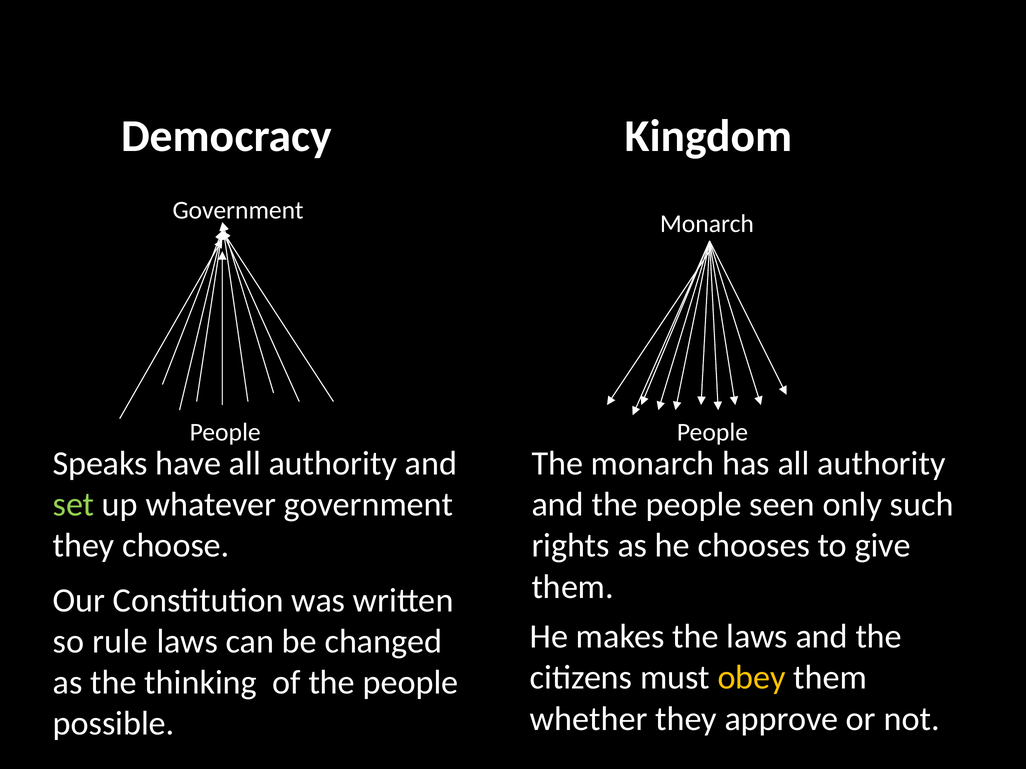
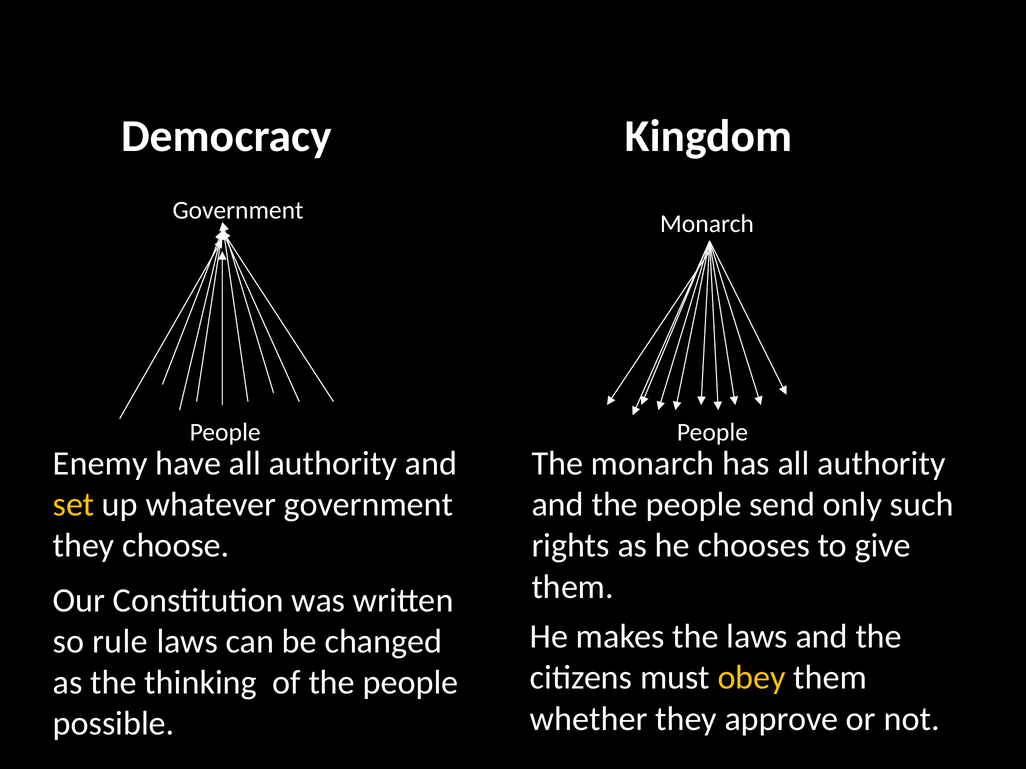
Speaks: Speaks -> Enemy (100, 464)
set colour: light green -> yellow (74, 505)
seen: seen -> send (782, 505)
